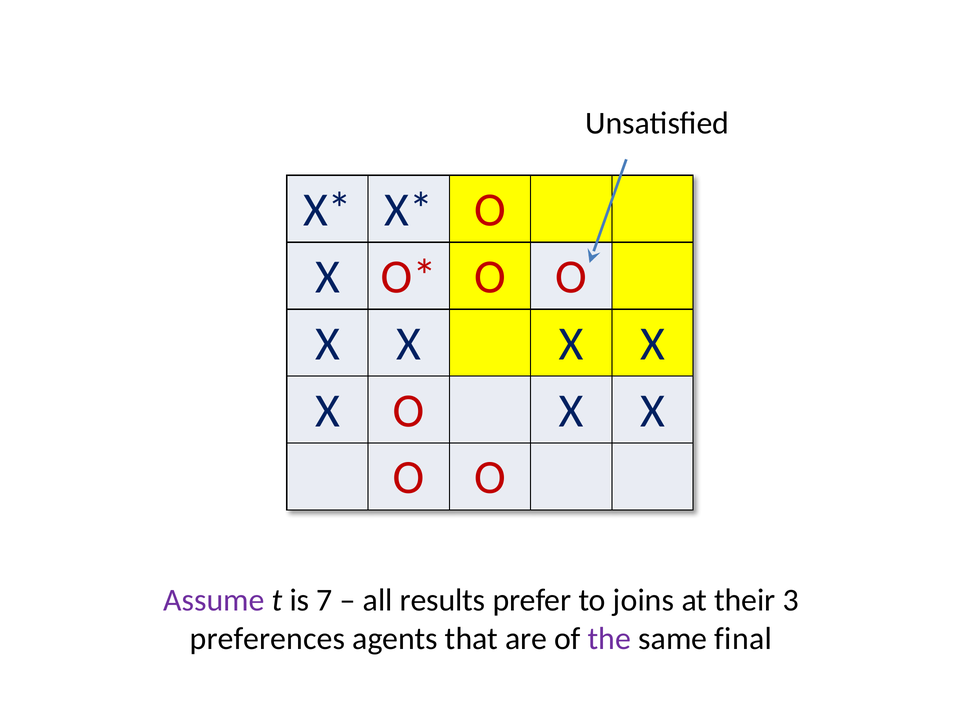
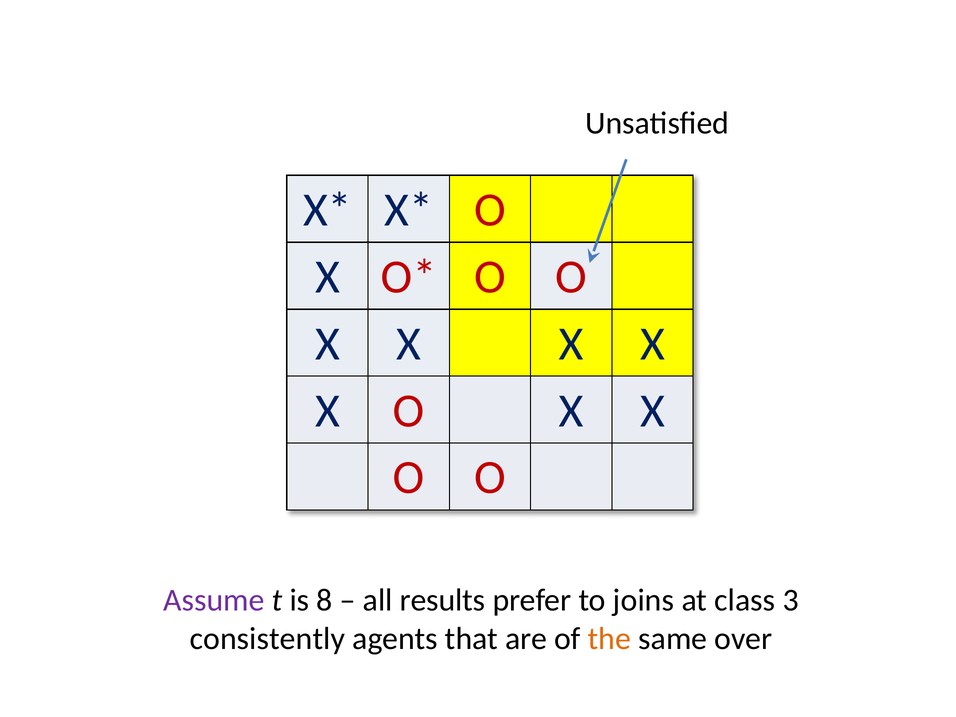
7: 7 -> 8 (325, 600)
their: their -> class (745, 600)
preferences: preferences -> consistently (267, 639)
the colour: purple -> orange (609, 639)
final: final -> over (743, 639)
